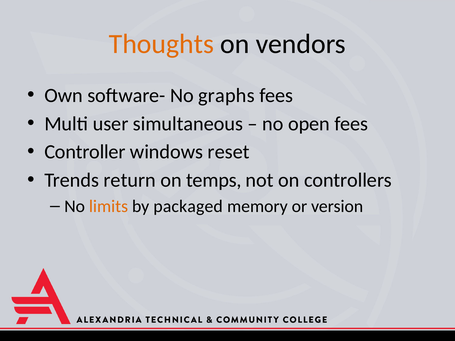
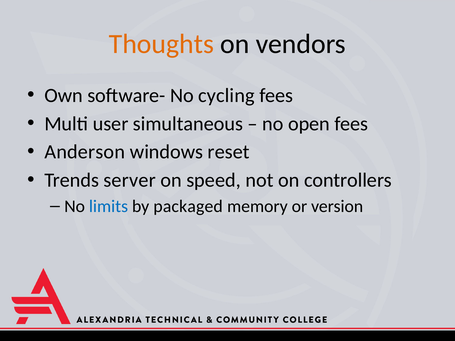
graphs: graphs -> cycling (226, 95)
Controller: Controller -> Anderson (85, 152)
return: return -> server (130, 180)
temps: temps -> speed (214, 180)
limits colour: orange -> blue (108, 207)
